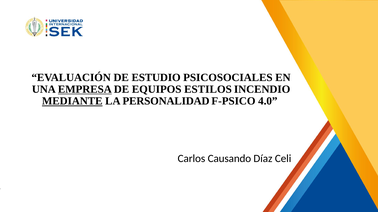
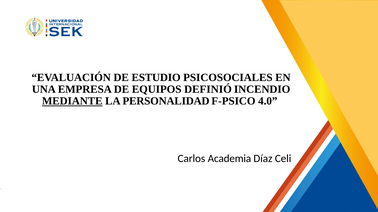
EMPRESA underline: present -> none (85, 89)
ESTILOS: ESTILOS -> DEFINIÓ (208, 89)
Causando: Causando -> Academia (229, 159)
